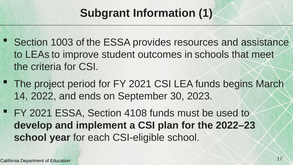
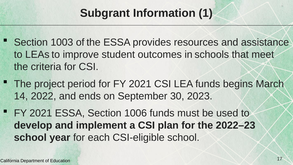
4108: 4108 -> 1006 (136, 113)
